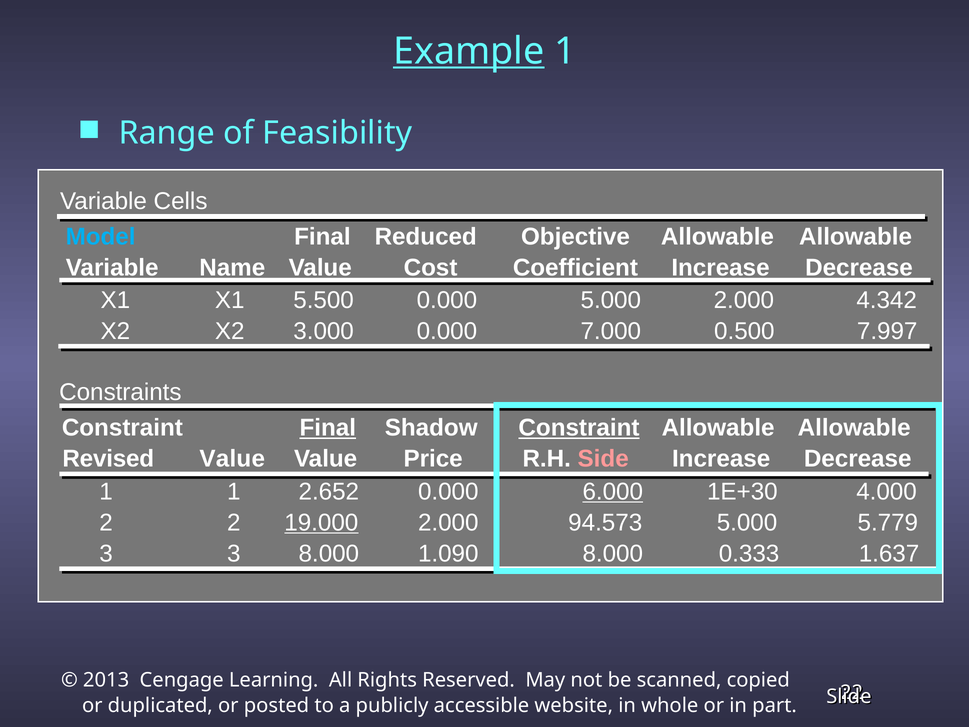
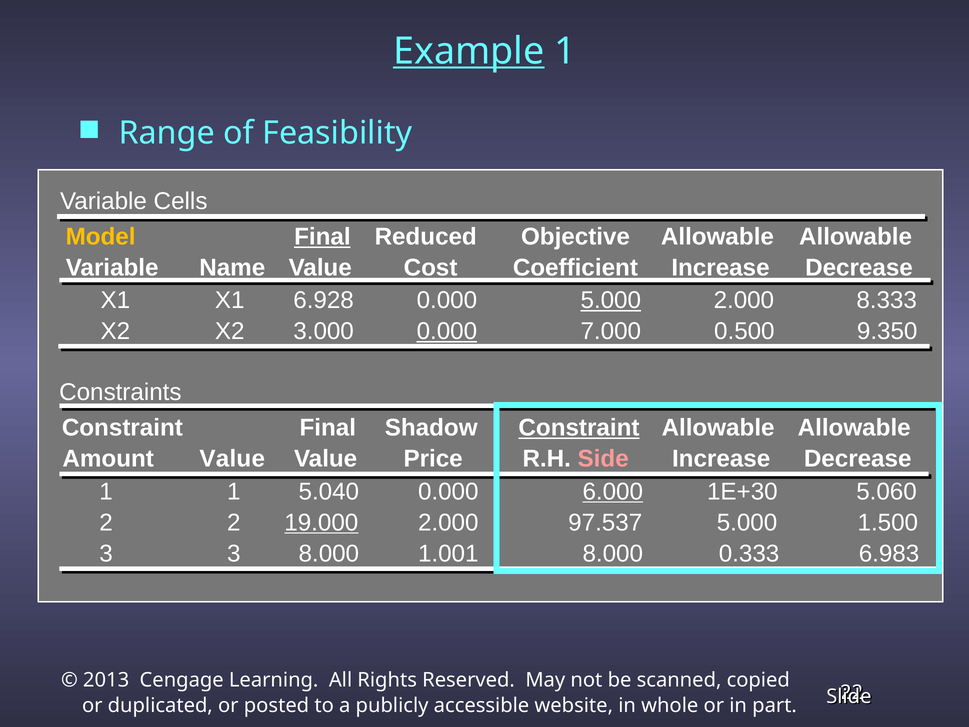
Model colour: light blue -> yellow (101, 237)
Final underline: none -> present (322, 237)
5.500: 5.500 -> 6.928 (324, 300)
5.000 underline: none -> present (611, 300)
4.342: 4.342 -> 8.333 (887, 300)
0.000 underline: none -> present (447, 331)
7.997: 7.997 -> 9.350 (887, 331)
Final underline: present -> none (328, 428)
Revised: Revised -> Amount (108, 459)
2.652: 2.652 -> 5.040 (329, 491)
4.000: 4.000 -> 5.060 (887, 491)
94.573: 94.573 -> 97.537 (605, 522)
5.779: 5.779 -> 1.500 (888, 522)
1.090: 1.090 -> 1.001 (448, 553)
1.637: 1.637 -> 6.983 (889, 553)
